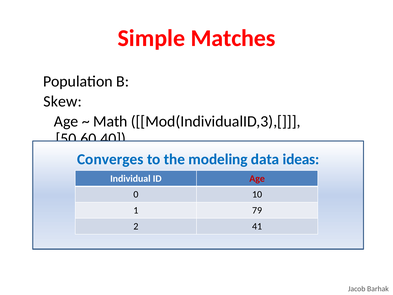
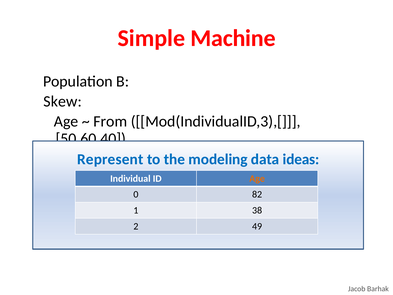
Matches: Matches -> Machine (233, 38)
Math: Math -> From (110, 121)
Converges: Converges -> Represent (110, 159)
Age colour: red -> orange (257, 178)
10: 10 -> 82 (257, 194)
79: 79 -> 38 (257, 210)
41: 41 -> 49 (257, 226)
